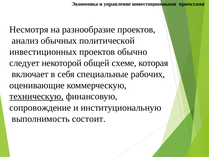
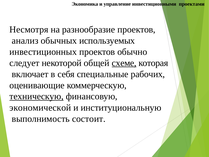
политической: политической -> используемых (107, 41)
схеме underline: none -> present (124, 63)
сопровождение: сопровождение -> экономической (40, 107)
